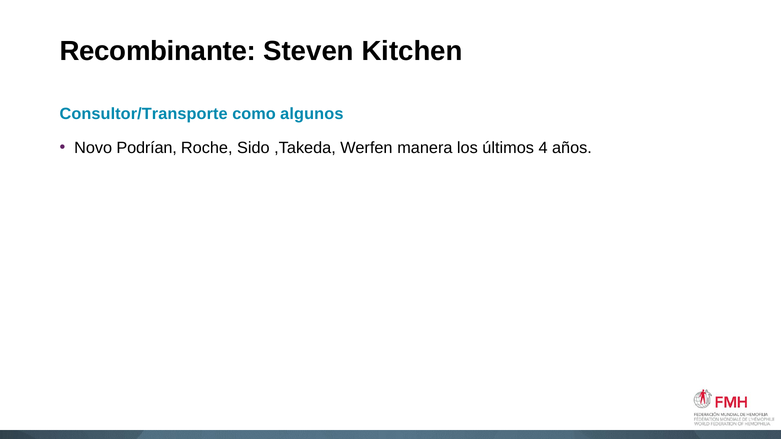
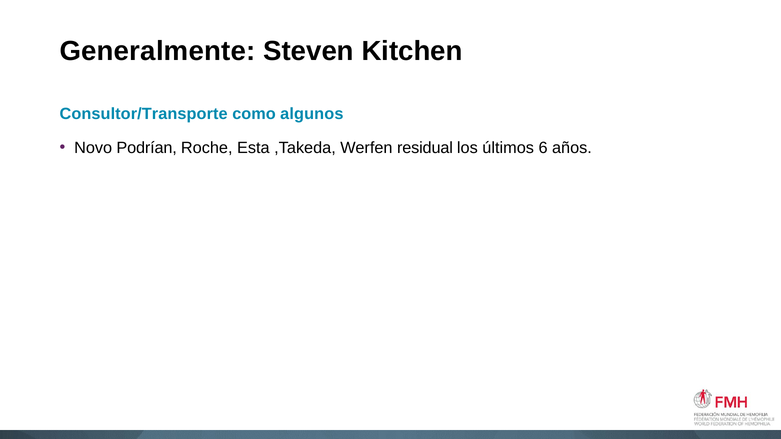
Recombinante: Recombinante -> Generalmente (158, 51)
Sido: Sido -> Esta (253, 148)
manera: manera -> residual (425, 148)
4: 4 -> 6 (543, 148)
